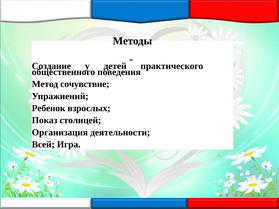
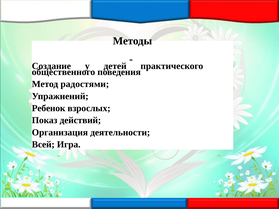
сочувствие: сочувствие -> радостями (85, 84)
столицей: столицей -> действий (80, 120)
